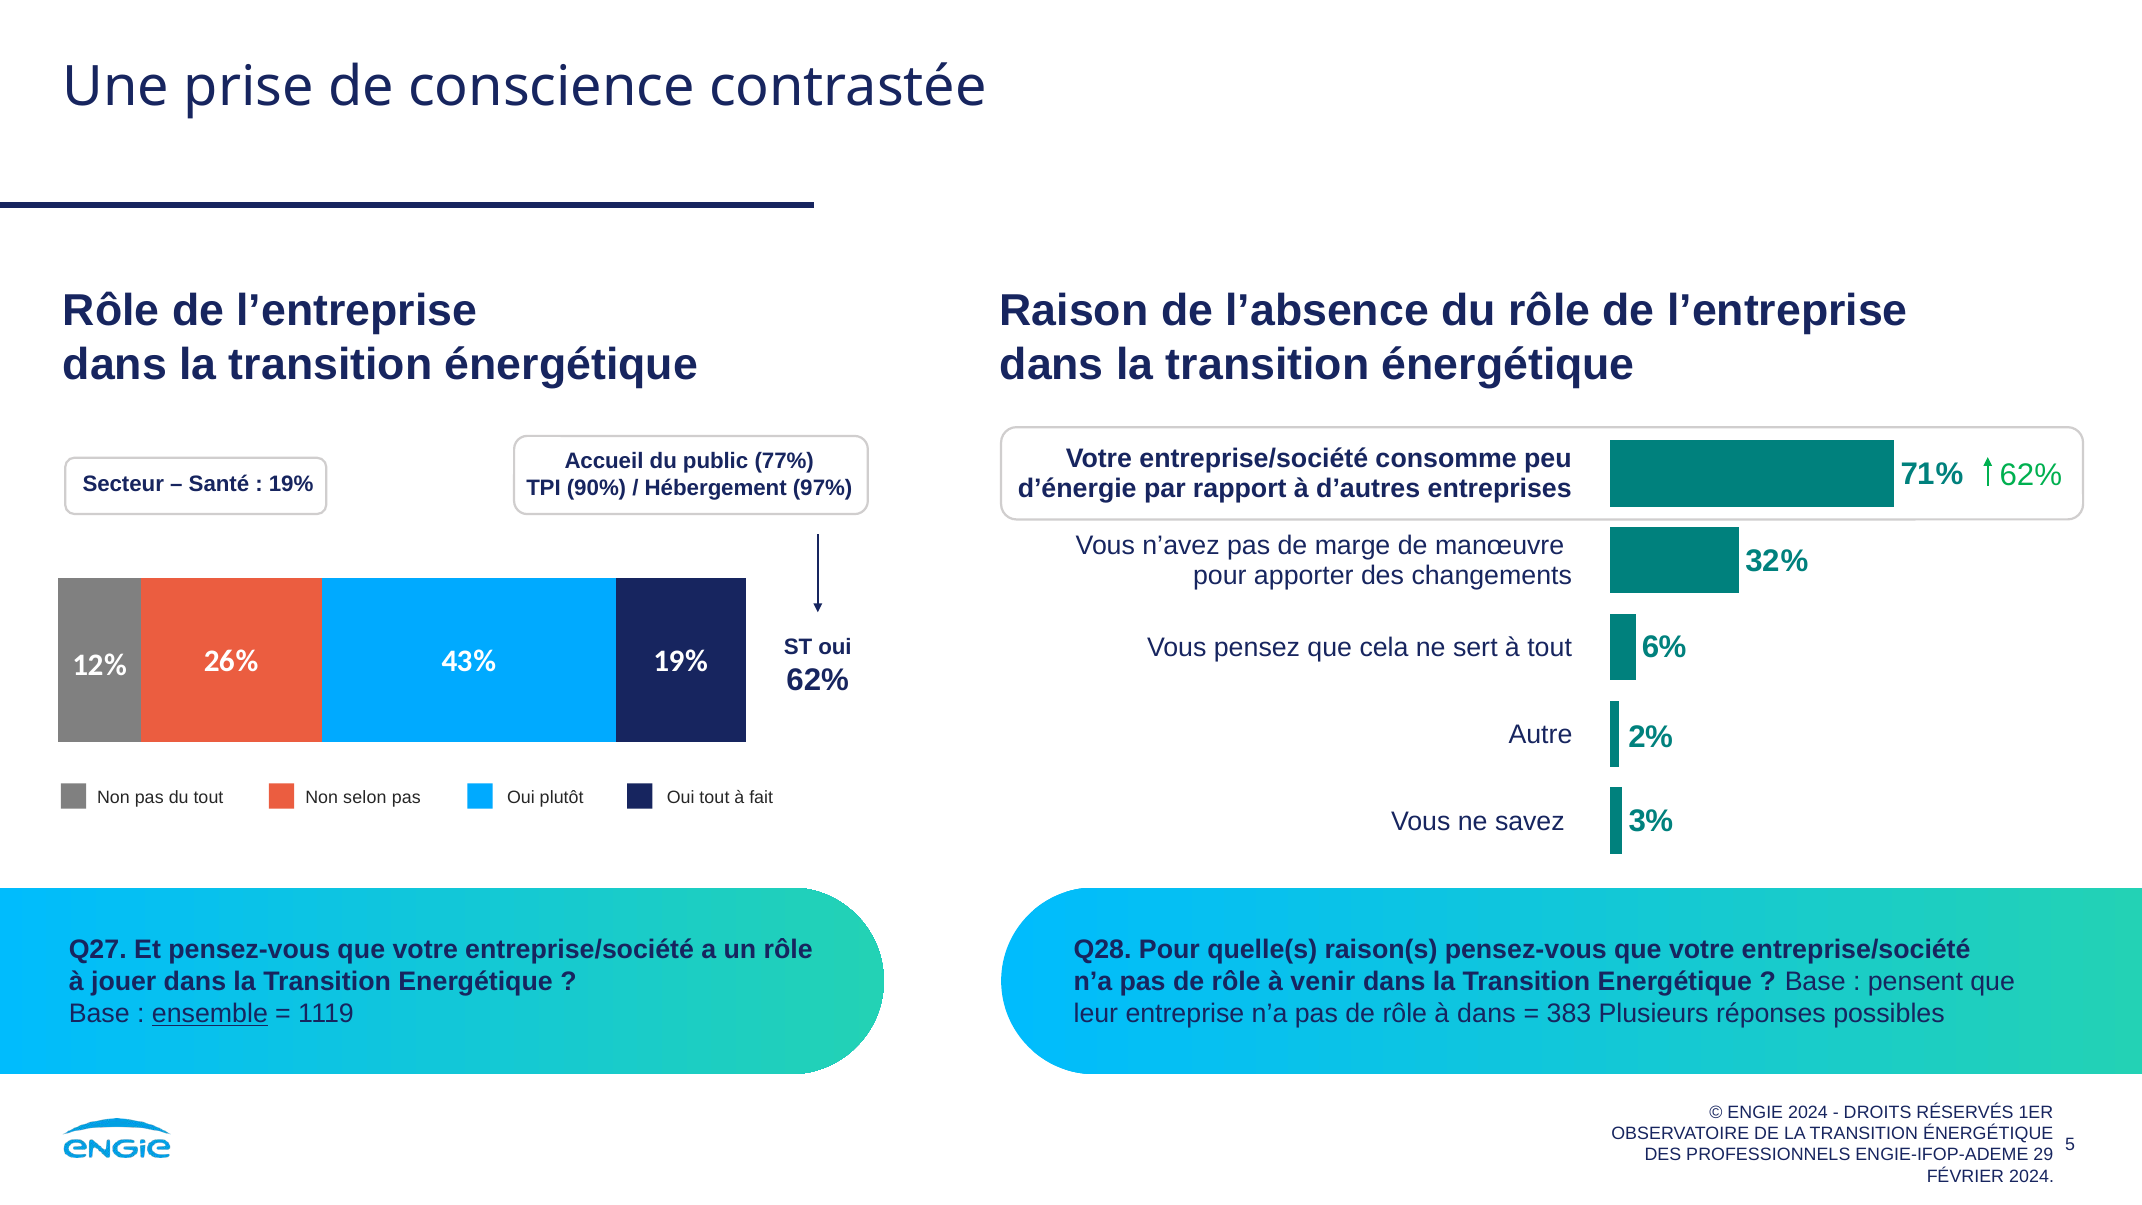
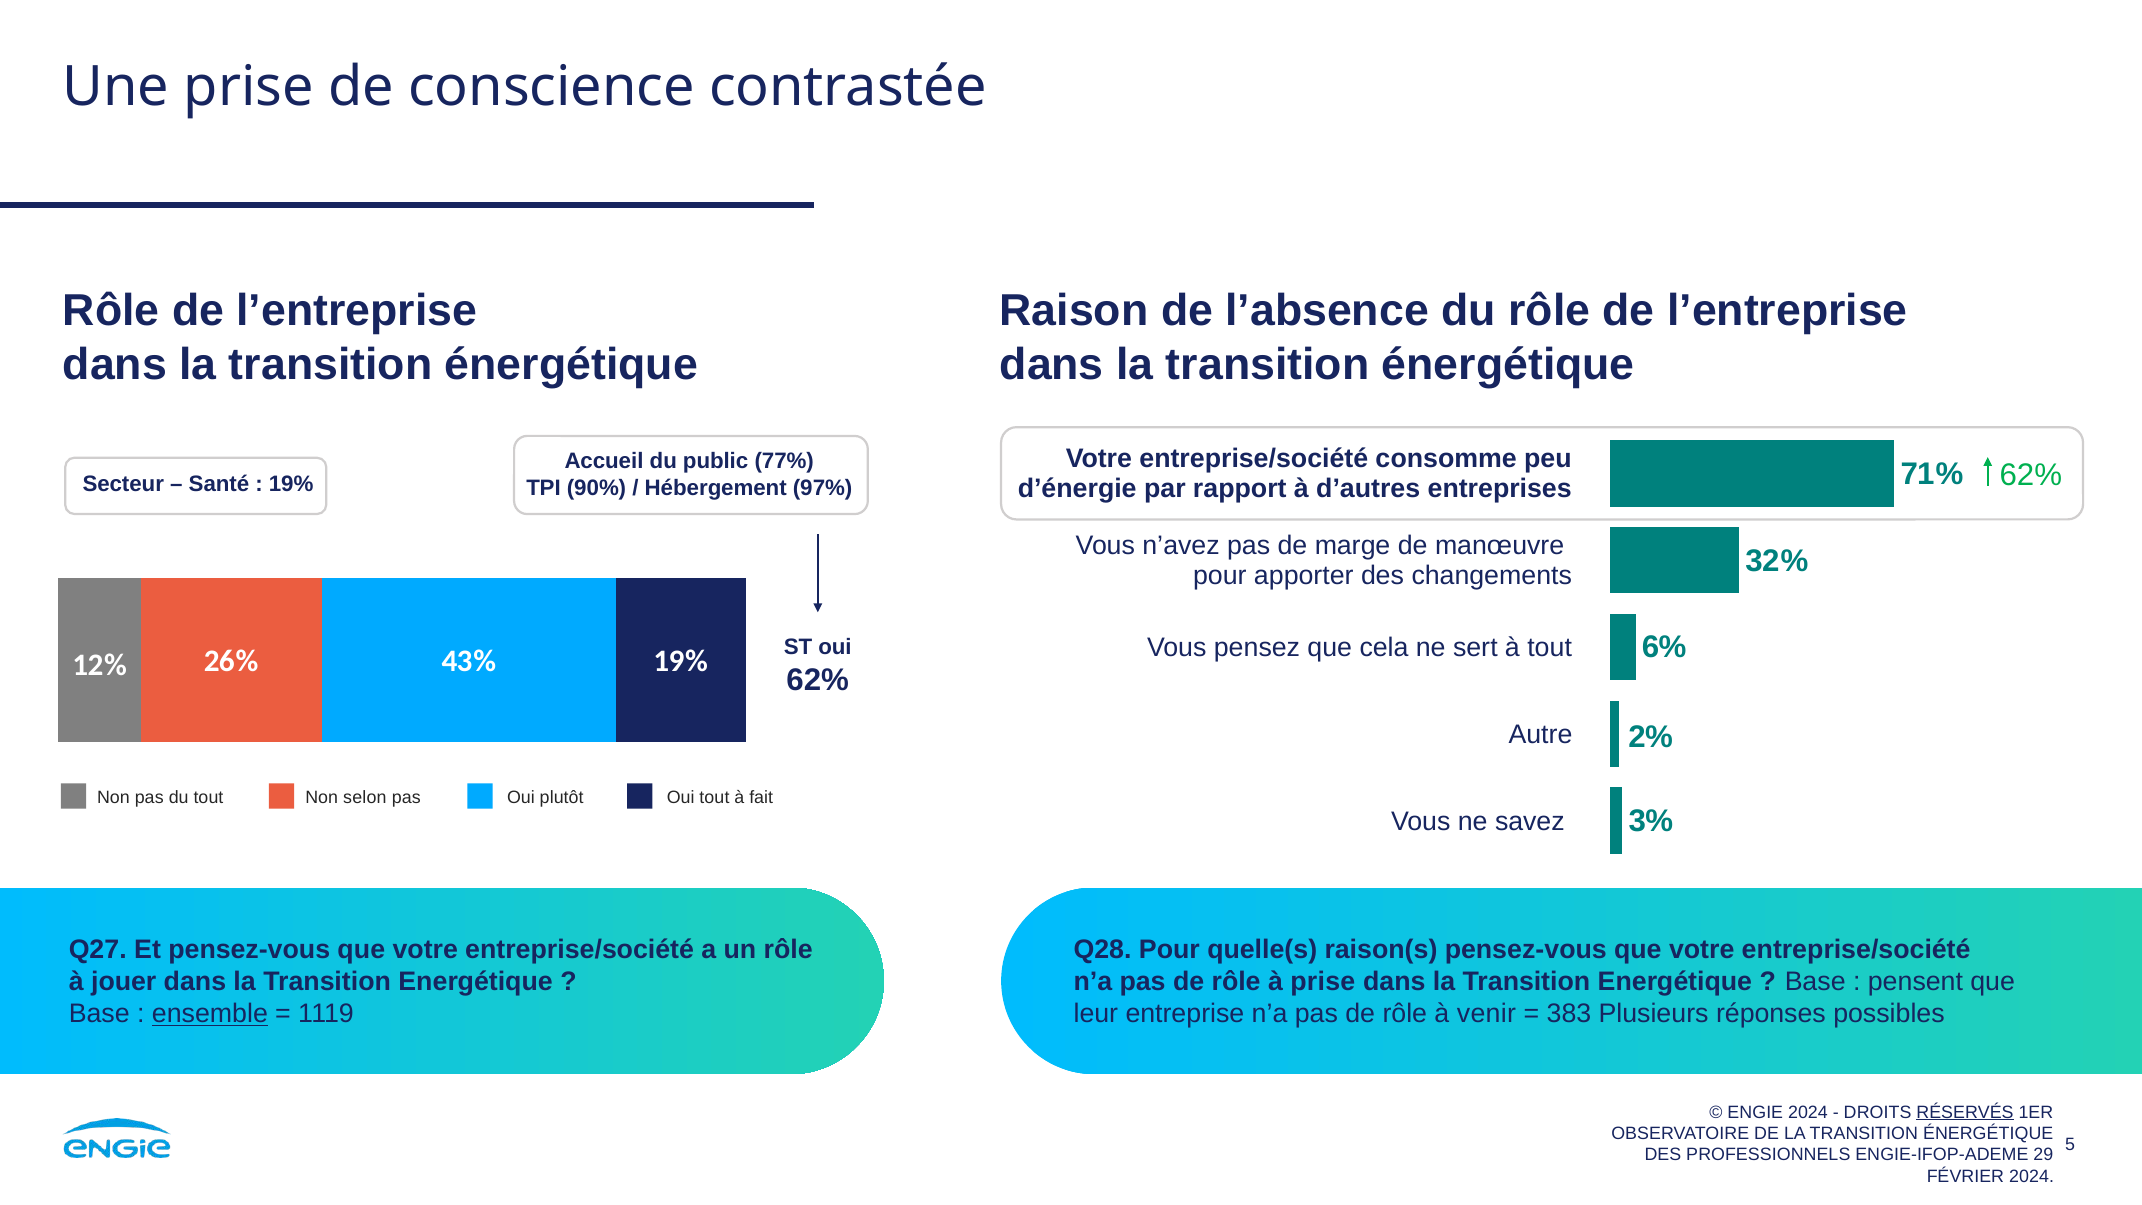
à venir: venir -> prise (1323, 982)
à dans: dans -> venir (1486, 1014)
RÉSERVÉS underline: none -> present (1965, 1112)
